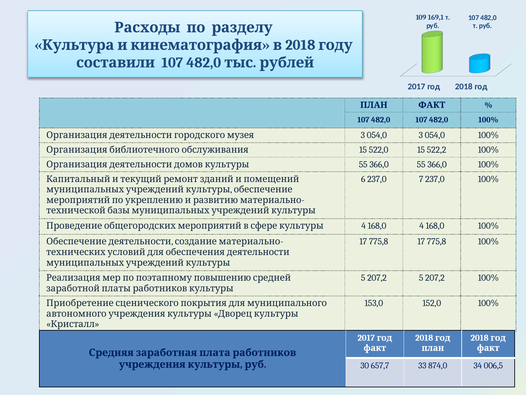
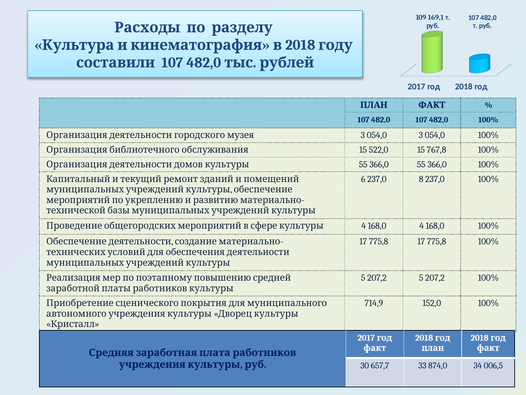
522,2: 522,2 -> 767,8 (437, 150)
7: 7 -> 8 (421, 179)
153,0: 153,0 -> 714,9 (374, 303)
